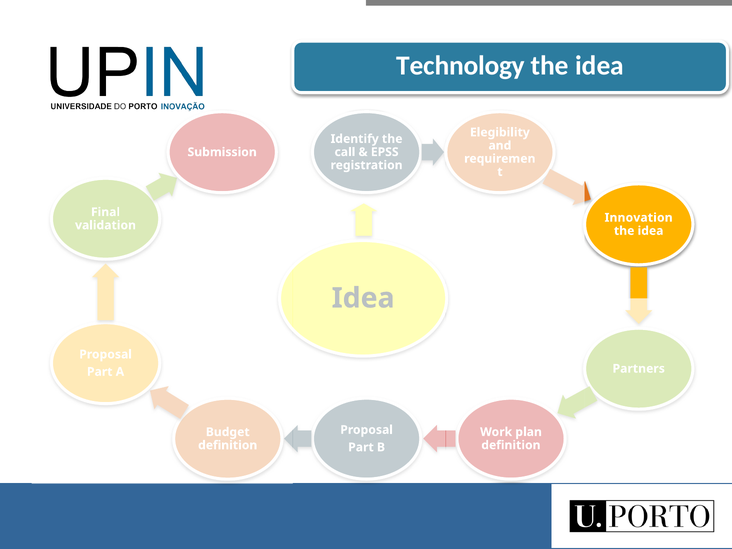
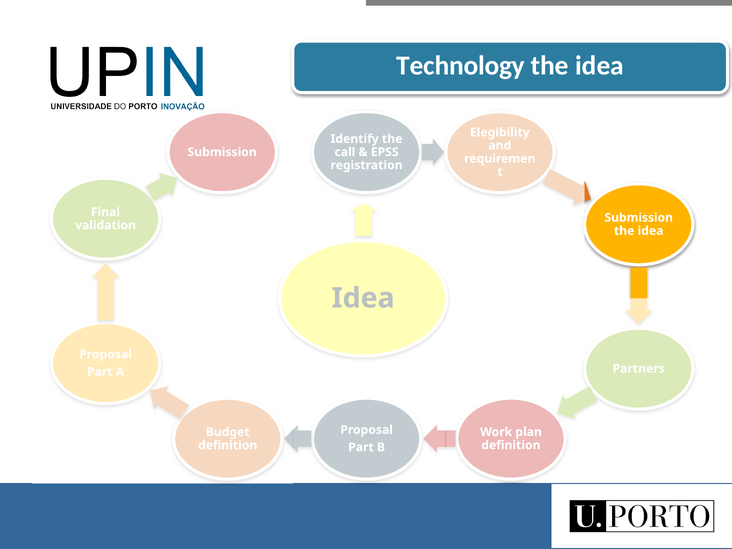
Innovation: Innovation -> Submission (639, 218)
